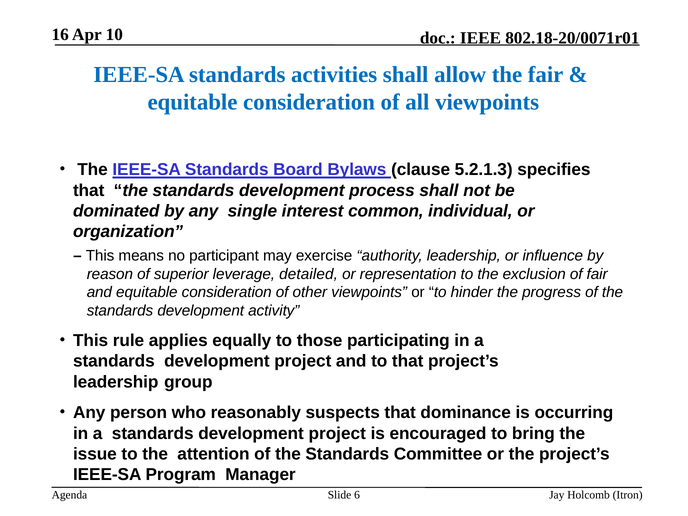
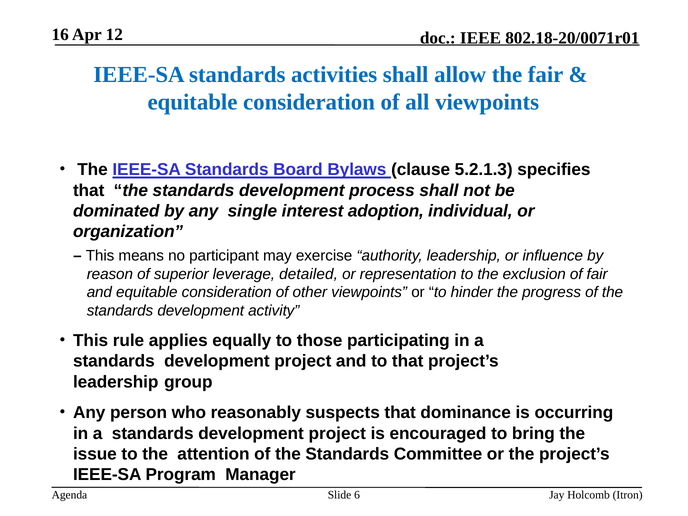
10: 10 -> 12 (114, 34)
common: common -> adoption (386, 211)
